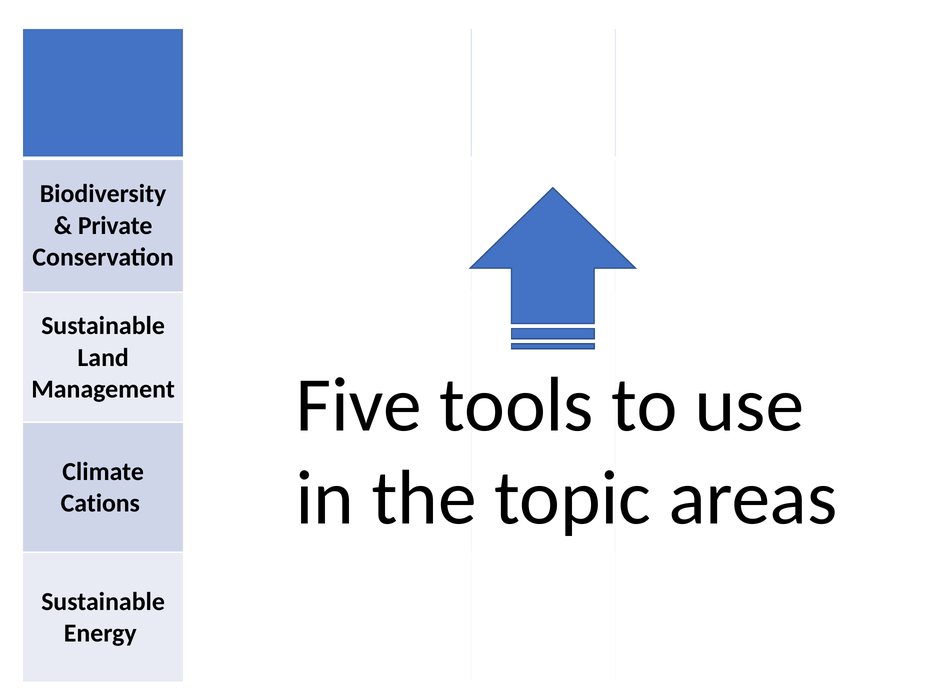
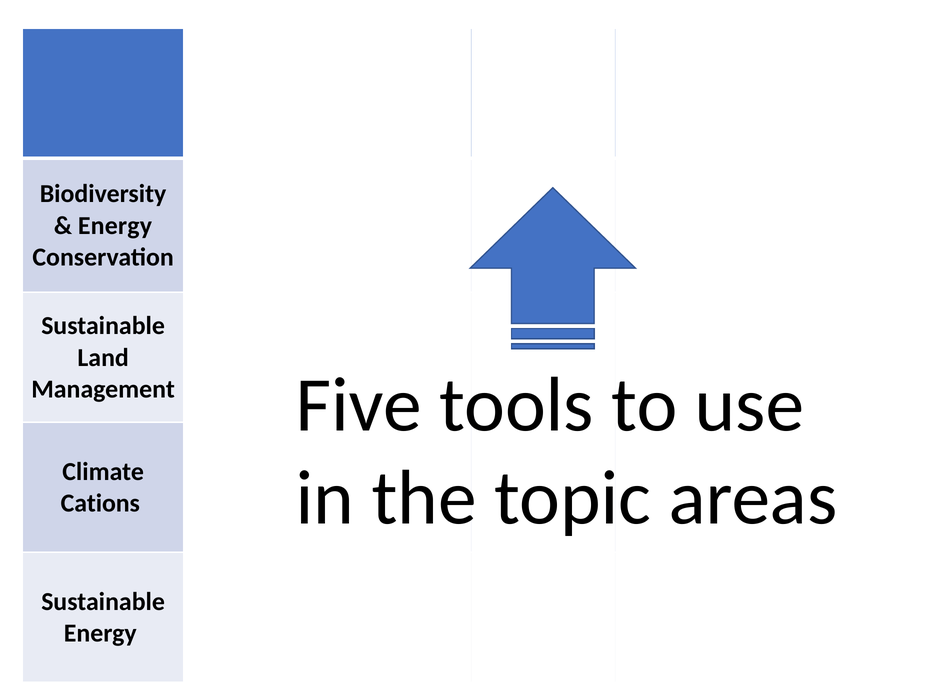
Private: Private -> Energy (115, 225)
